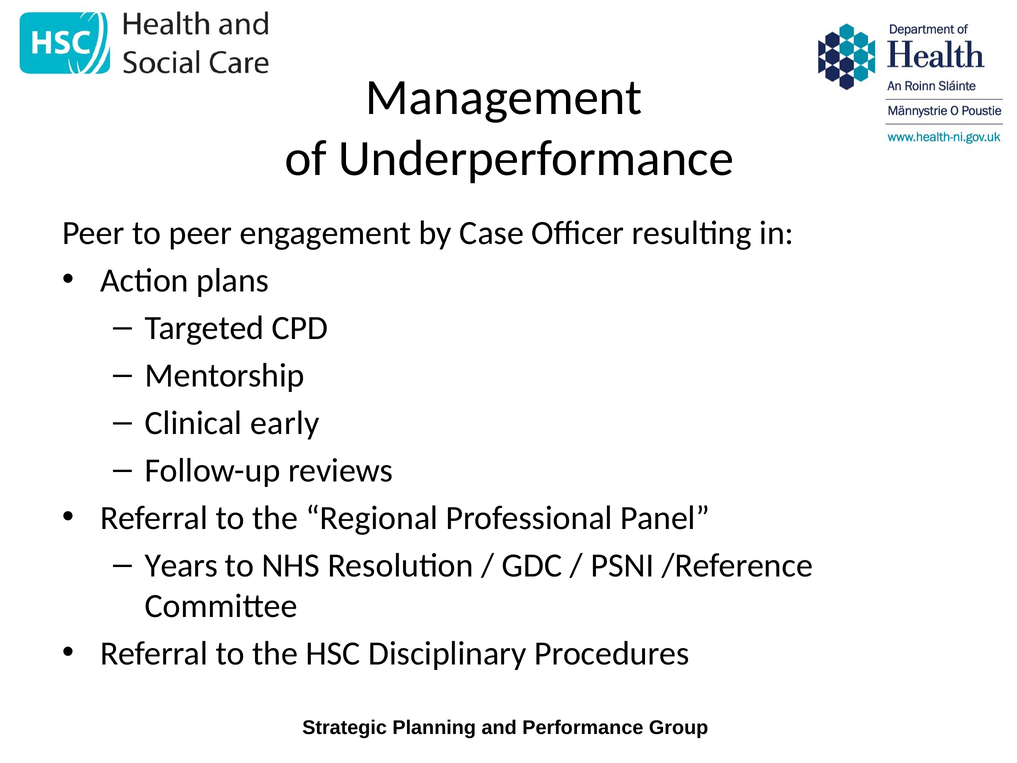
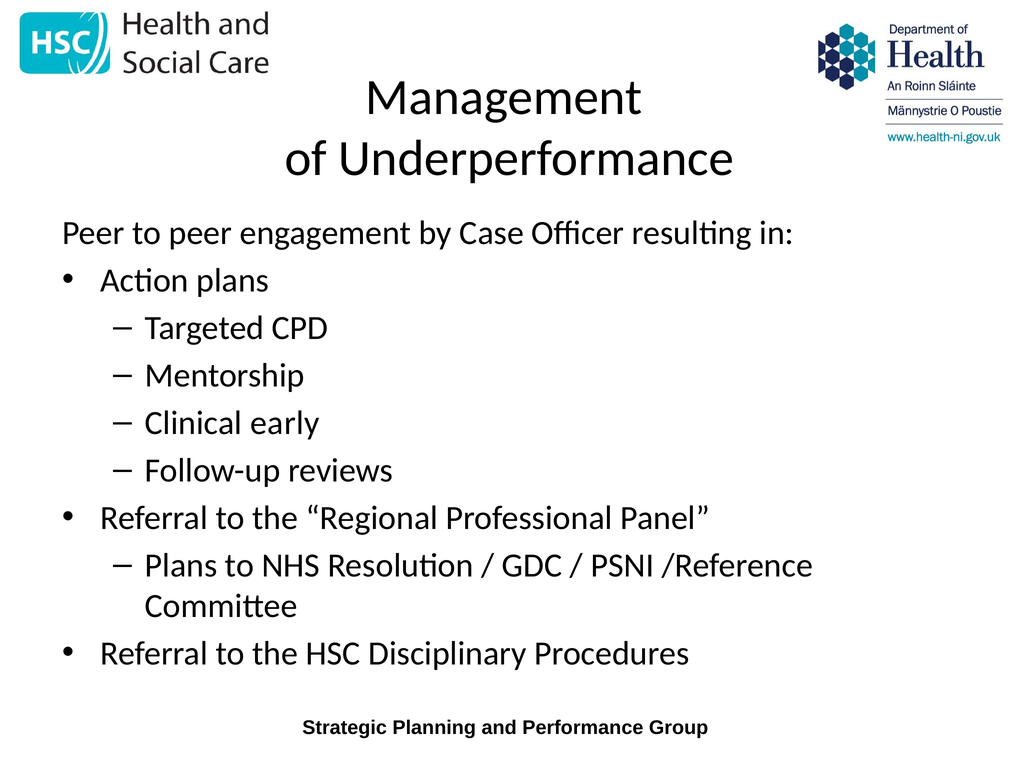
Years: Years -> Plans (181, 565)
